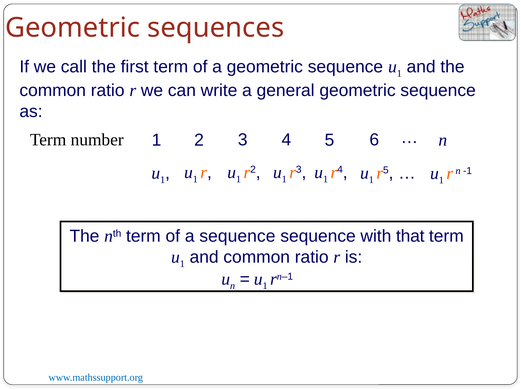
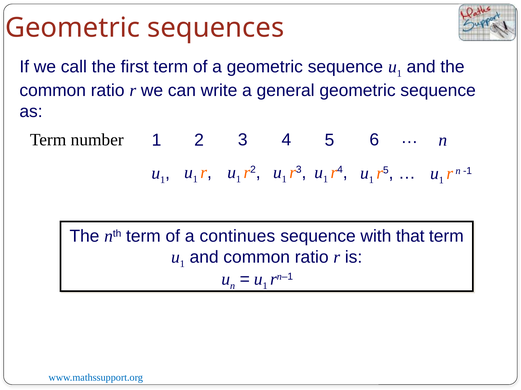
a sequence: sequence -> continues (237, 237)
